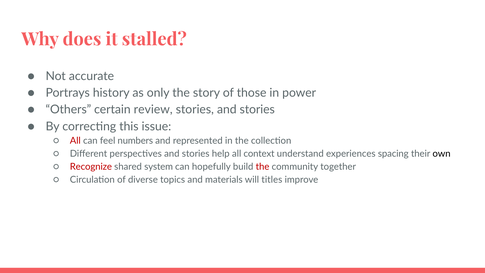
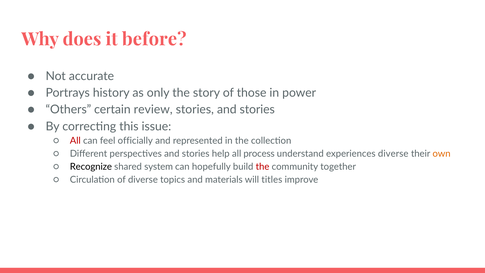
stalled: stalled -> before (154, 39)
numbers: numbers -> officially (135, 141)
context: context -> process (259, 154)
experiences spacing: spacing -> diverse (393, 154)
own colour: black -> orange (442, 154)
Recognize colour: red -> black (91, 167)
